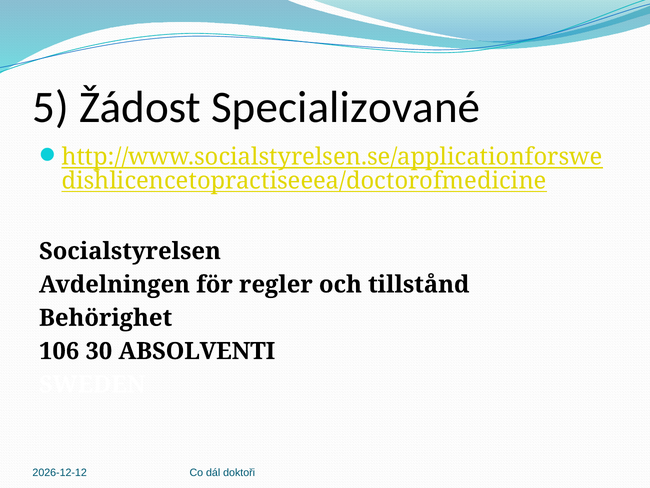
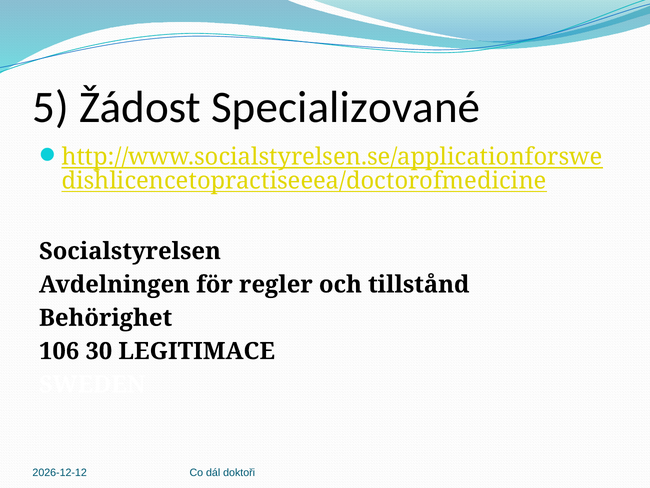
ABSOLVENTI: ABSOLVENTI -> LEGITIMACE (197, 351)
